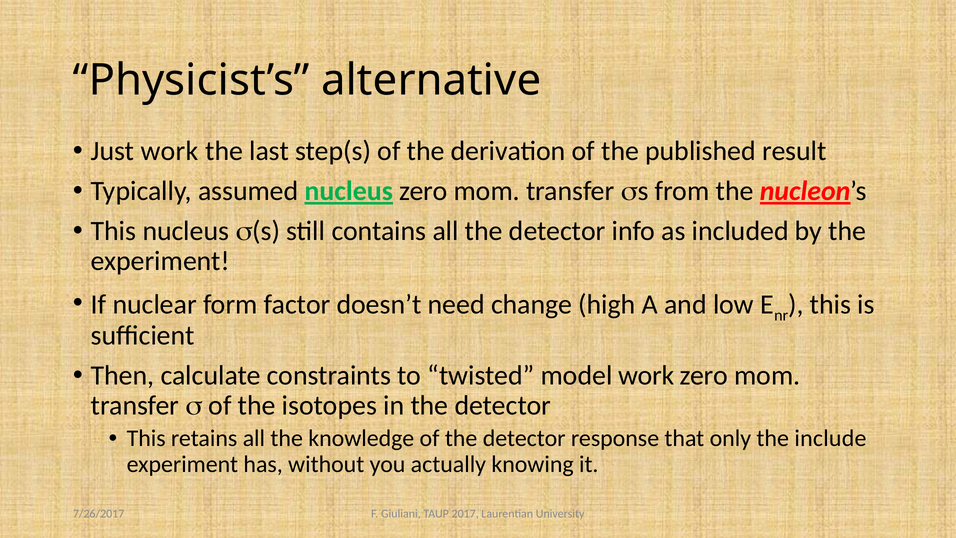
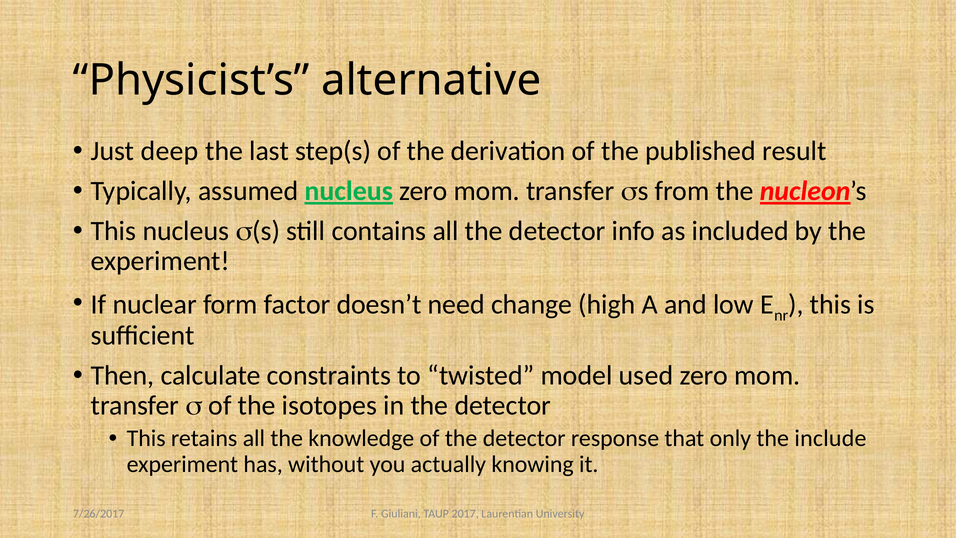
Just work: work -> deep (170, 151)
model work: work -> used (646, 375)
